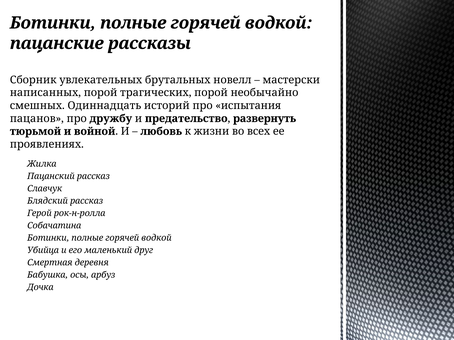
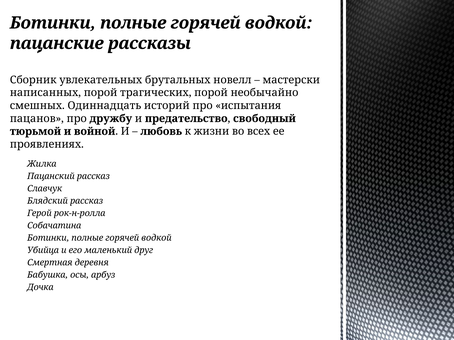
развернуть: развернуть -> свободный (264, 119)
